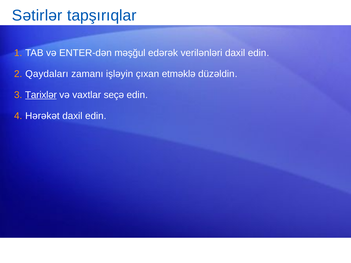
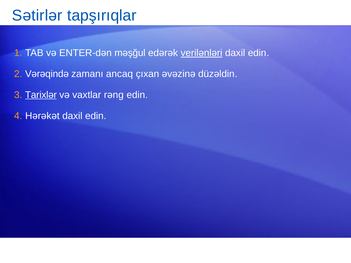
verilənləri underline: none -> present (202, 53)
Qaydaları: Qaydaları -> Vərəqində (47, 74)
işləyin: işləyin -> ancaq (119, 74)
etməklə: etməklə -> əvəzinə (179, 74)
seçə: seçə -> rəng (114, 95)
